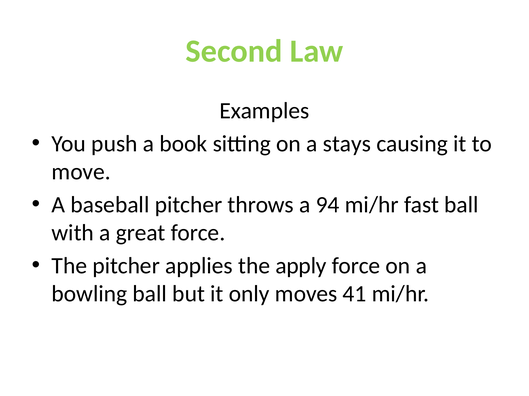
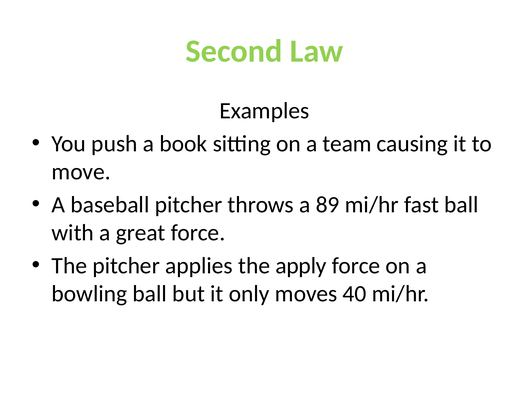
stays: stays -> team (347, 144)
94: 94 -> 89 (328, 205)
41: 41 -> 40 (355, 294)
